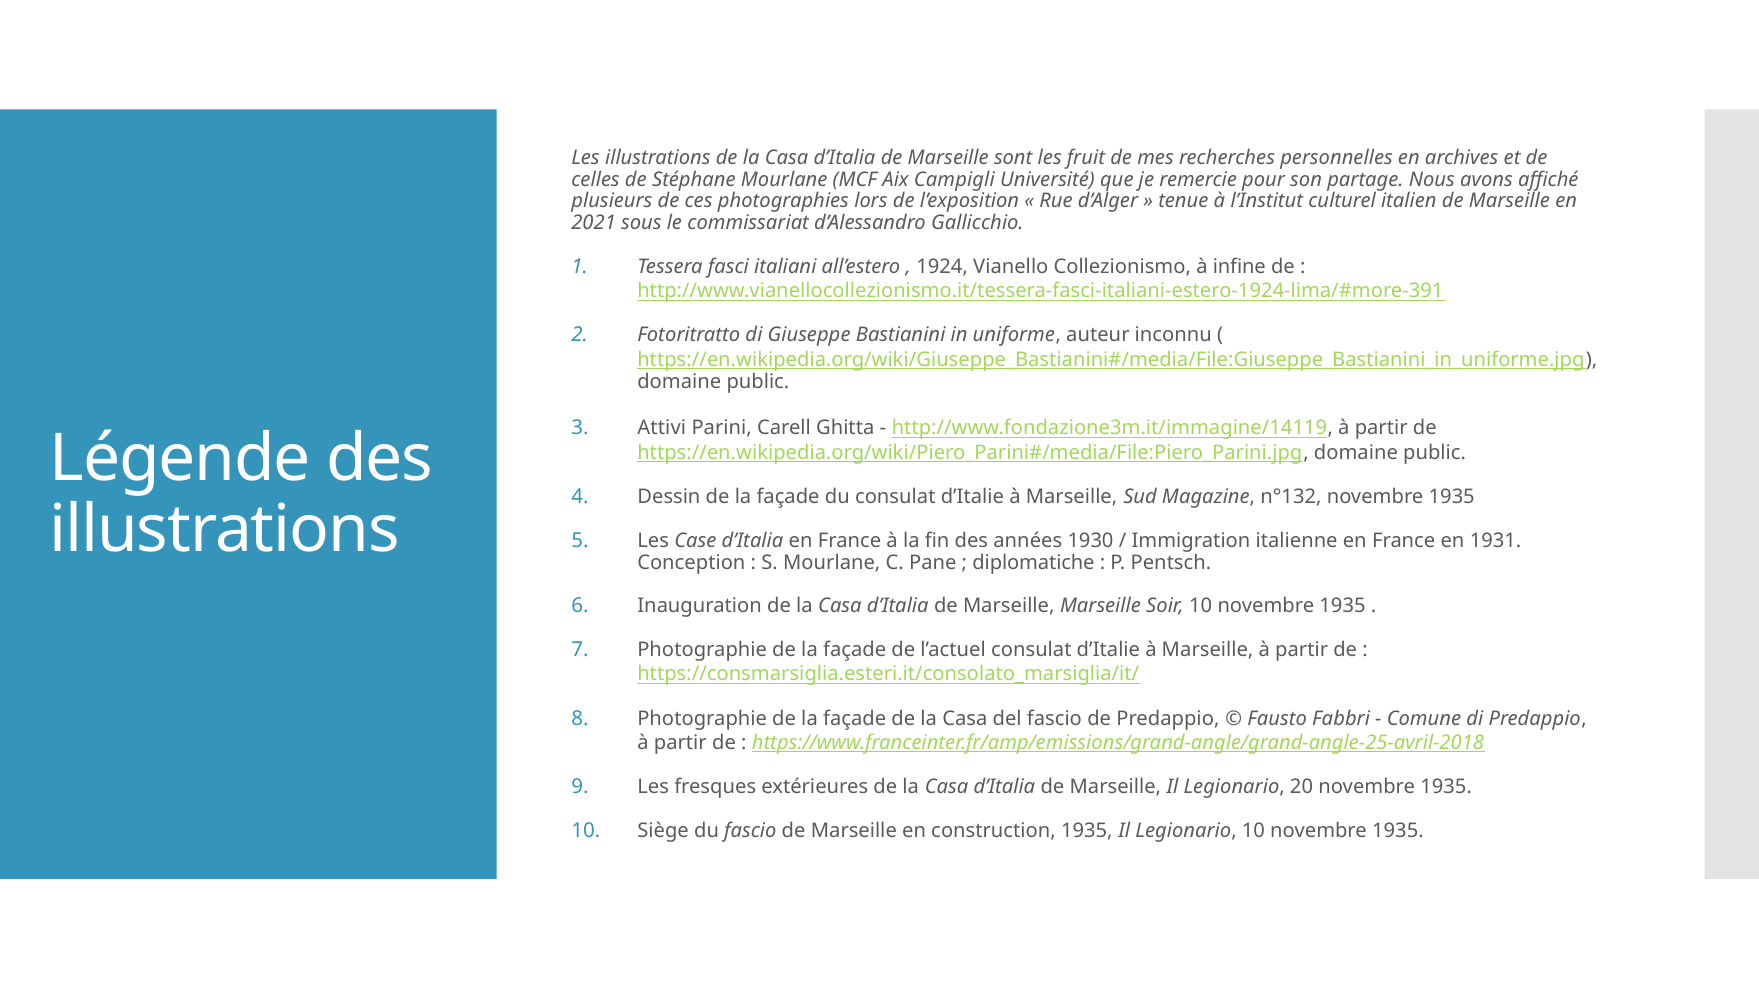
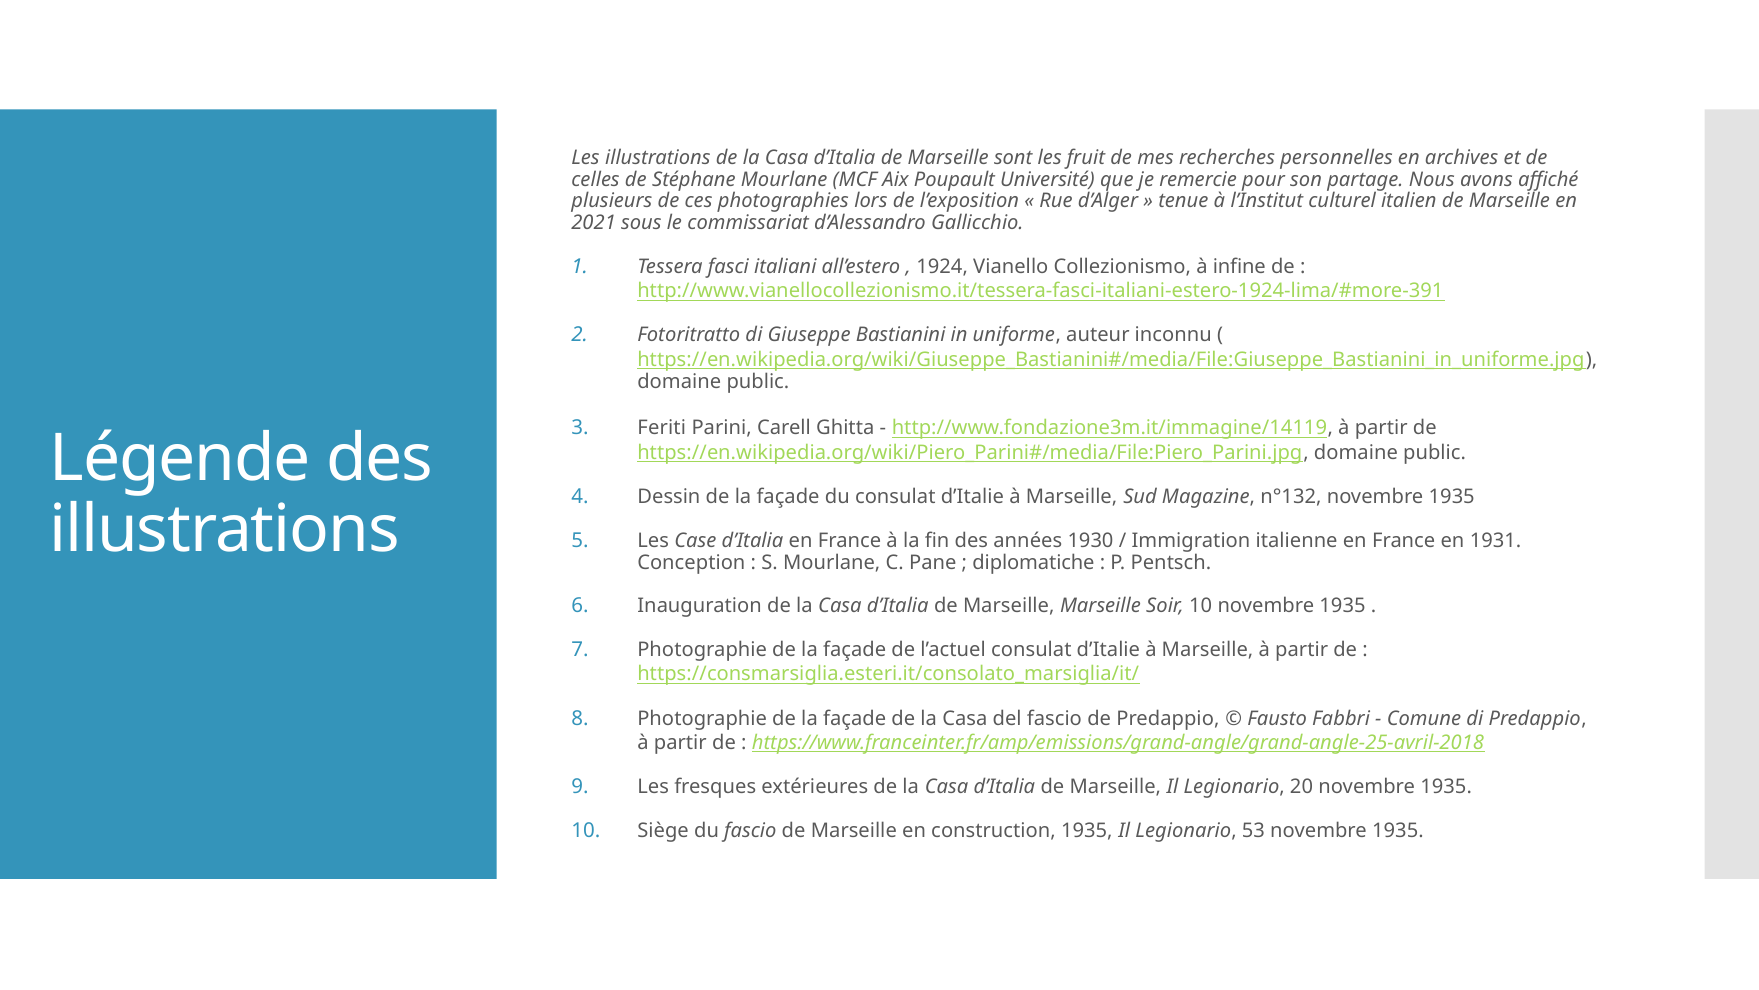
Campigli: Campigli -> Poupault (954, 179)
Attivi: Attivi -> Feriti (662, 428)
Legionario 10: 10 -> 53 (1253, 830)
